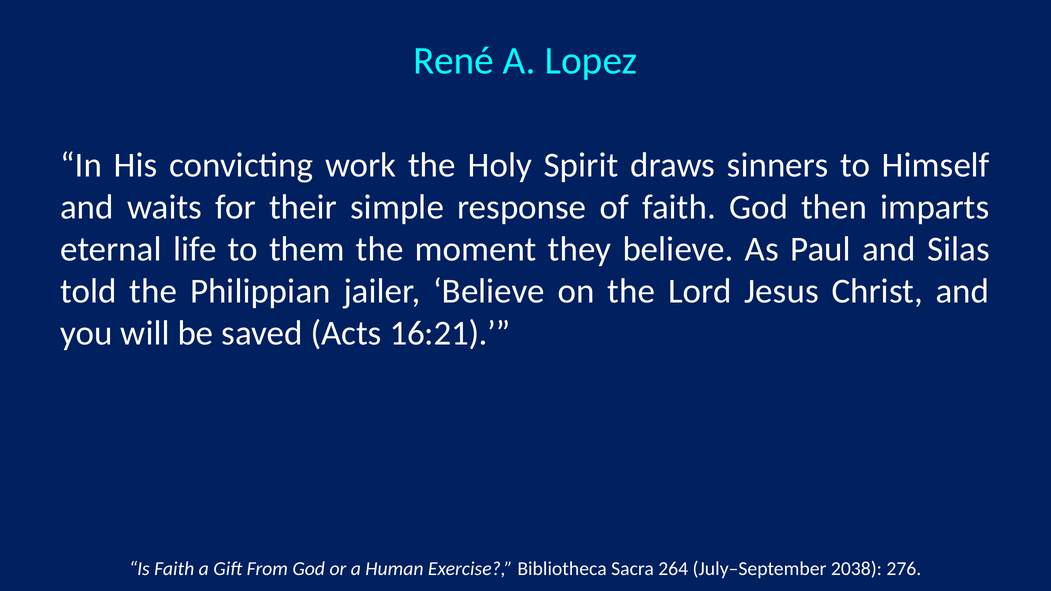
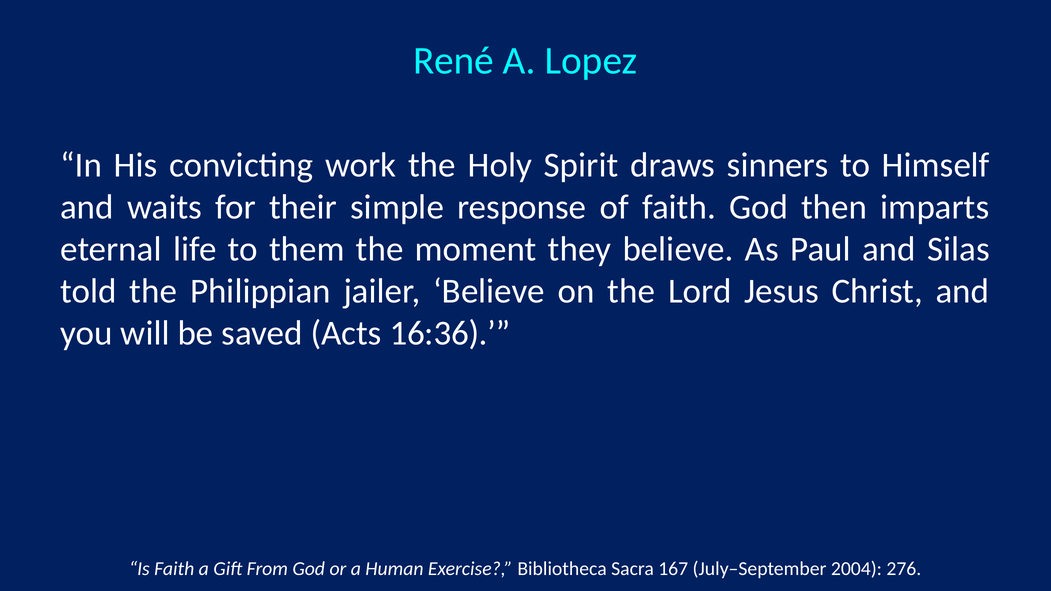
16:21: 16:21 -> 16:36 (450, 333)
264: 264 -> 167 (673, 569)
2038: 2038 -> 2004 (856, 569)
